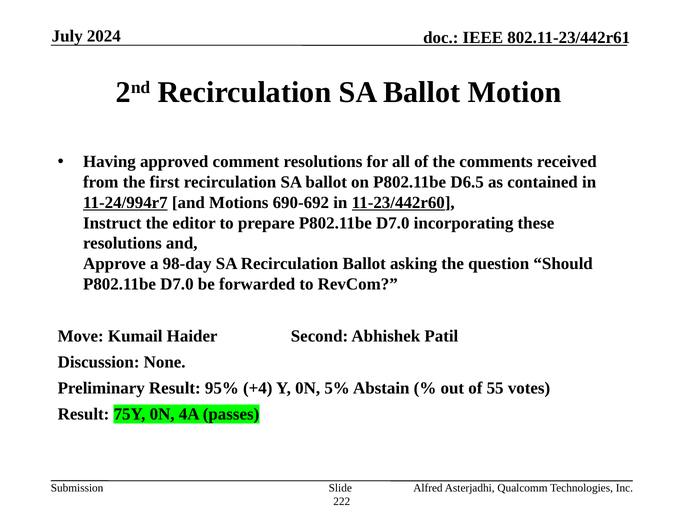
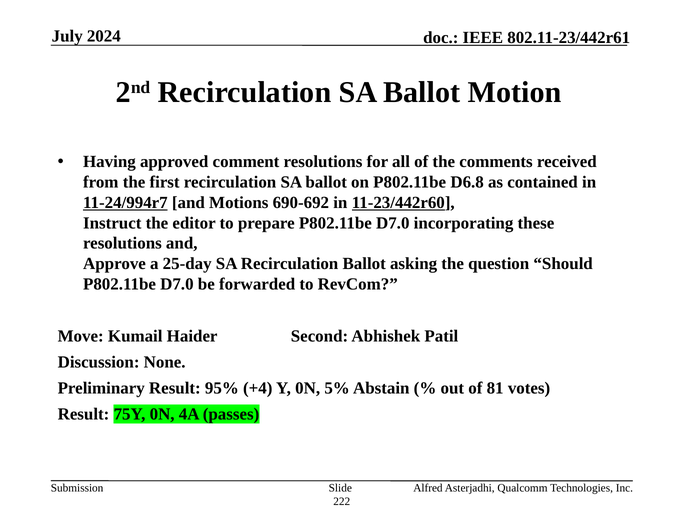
D6.5: D6.5 -> D6.8 (467, 182)
98-day: 98-day -> 25-day (187, 263)
55: 55 -> 81 (495, 388)
